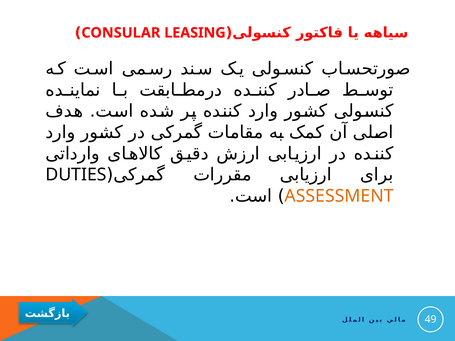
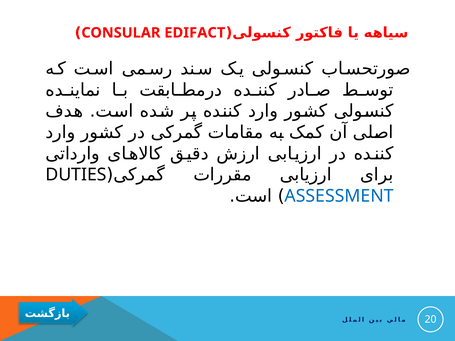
LEASING: LEASING -> EDIFACT (195, 33)
ASSESSMENT colour: orange -> blue (339, 196)
49: 49 -> 20 (431, 319)
